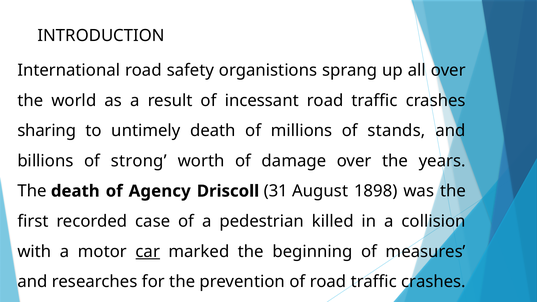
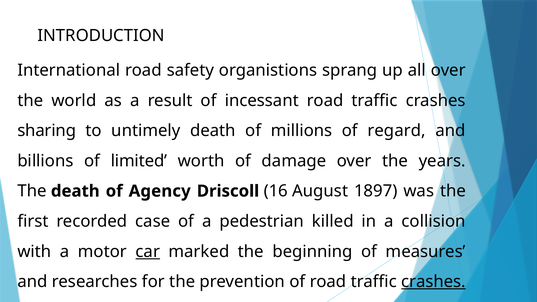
stands: stands -> regard (397, 131)
strong: strong -> limited (139, 161)
31: 31 -> 16 (276, 191)
1898: 1898 -> 1897 (376, 191)
crashes underline: none -> present (433, 282)
